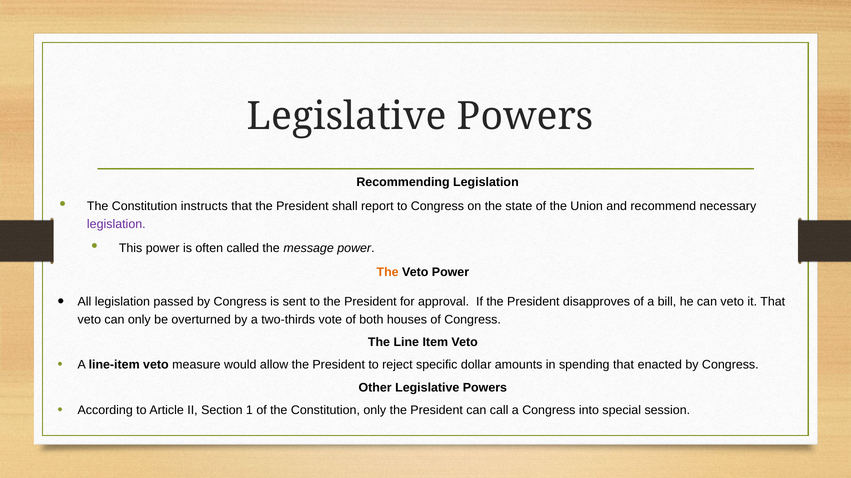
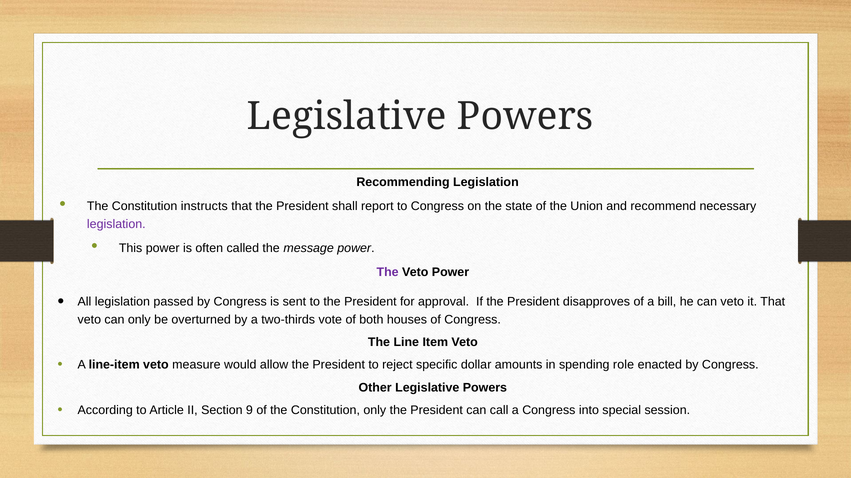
The colour: orange -> purple (388, 273)
spending that: that -> role (624, 365)
1: 1 -> 9 (249, 411)
